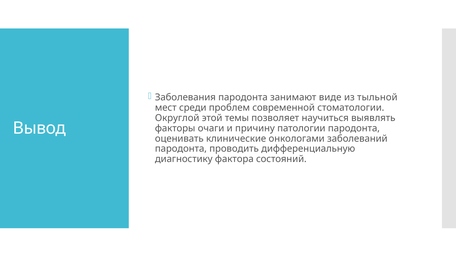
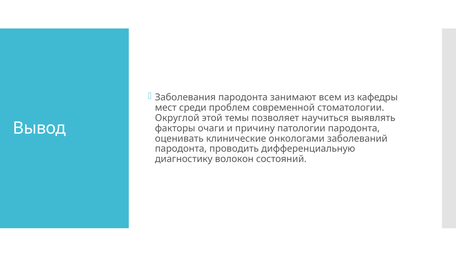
виде: виде -> всем (330, 97)
тыльной: тыльной -> кафедры (377, 97)
фактора: фактора -> волокон (234, 159)
